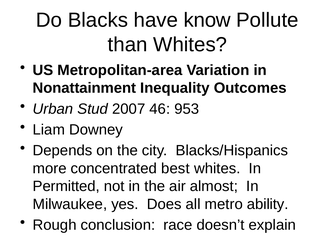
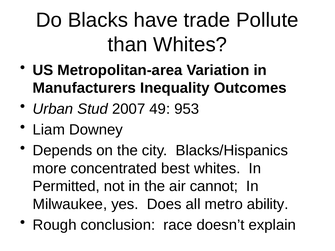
know: know -> trade (207, 20)
Nonattainment: Nonattainment -> Manufacturers (84, 88)
46: 46 -> 49 (160, 109)
almost: almost -> cannot (214, 186)
